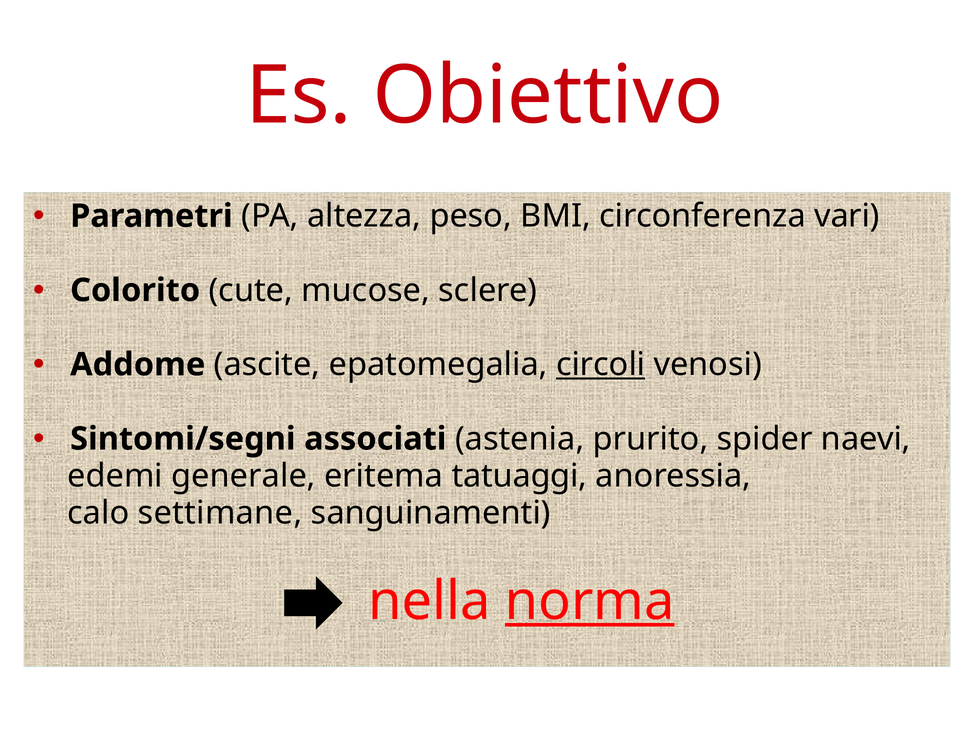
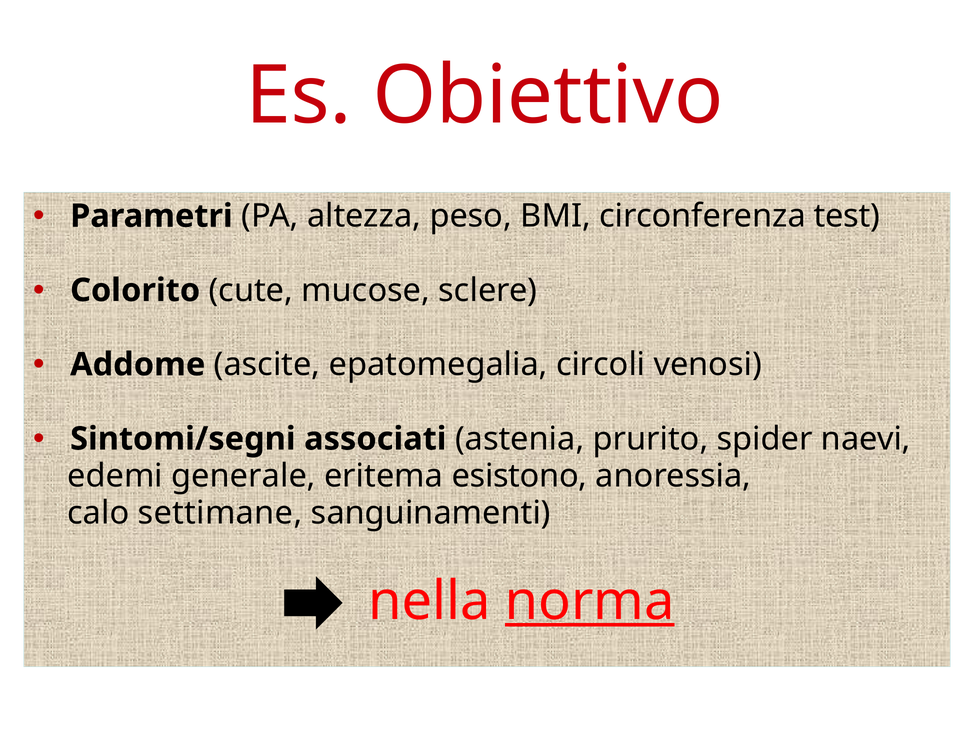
vari: vari -> test (847, 216)
circoli underline: present -> none (601, 364)
tatuaggi: tatuaggi -> esistono (519, 476)
